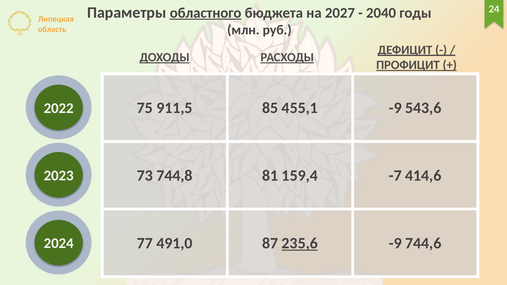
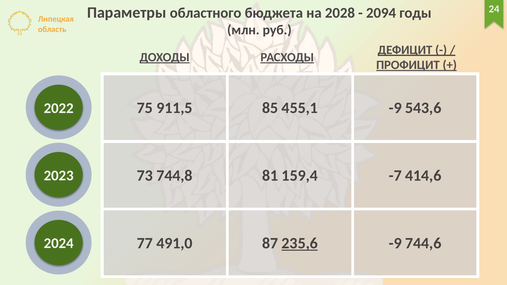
областного underline: present -> none (206, 13)
2027: 2027 -> 2028 (340, 13)
2040: 2040 -> 2094 (381, 13)
